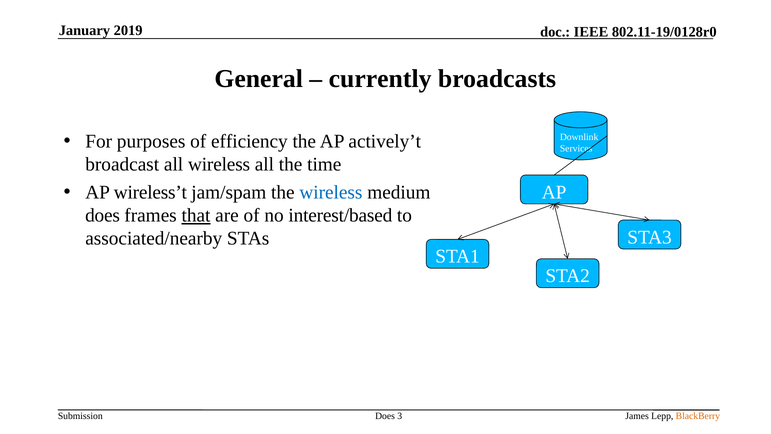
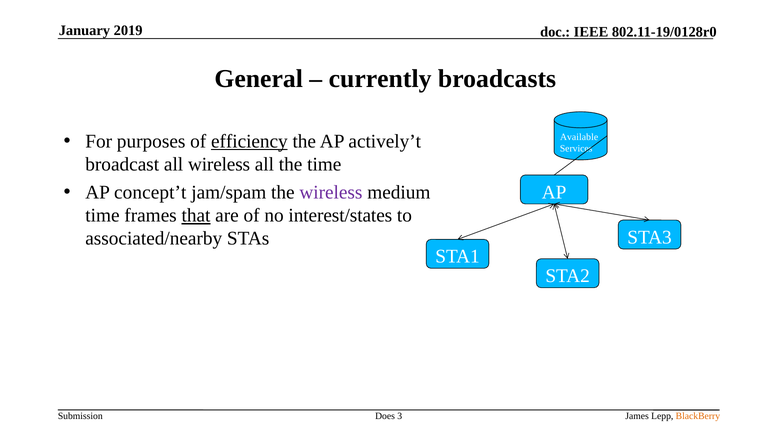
efficiency underline: none -> present (249, 141)
Downlink: Downlink -> Available (579, 137)
wireless’t: wireless’t -> concept’t (150, 192)
wireless colour: blue -> purple (331, 192)
does: does -> time (102, 215)
interest/based: interest/based -> interest/states (340, 215)
